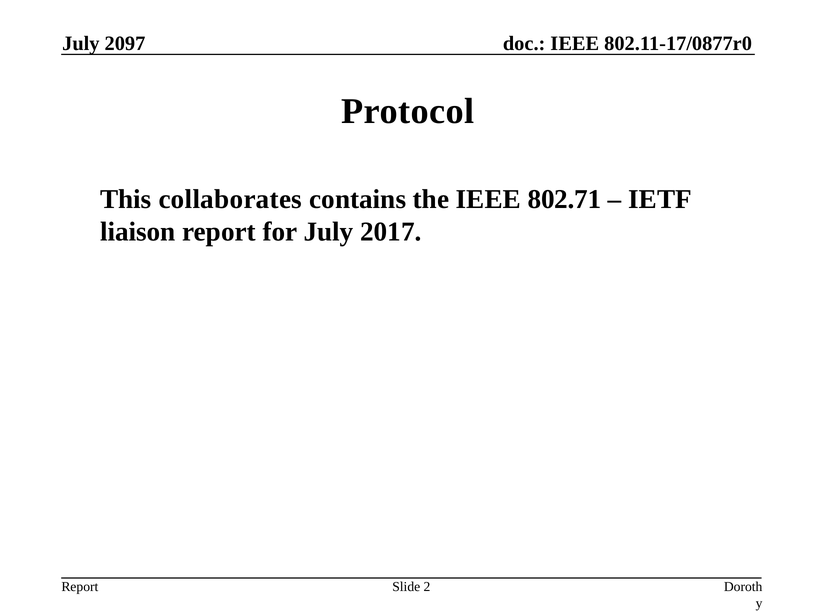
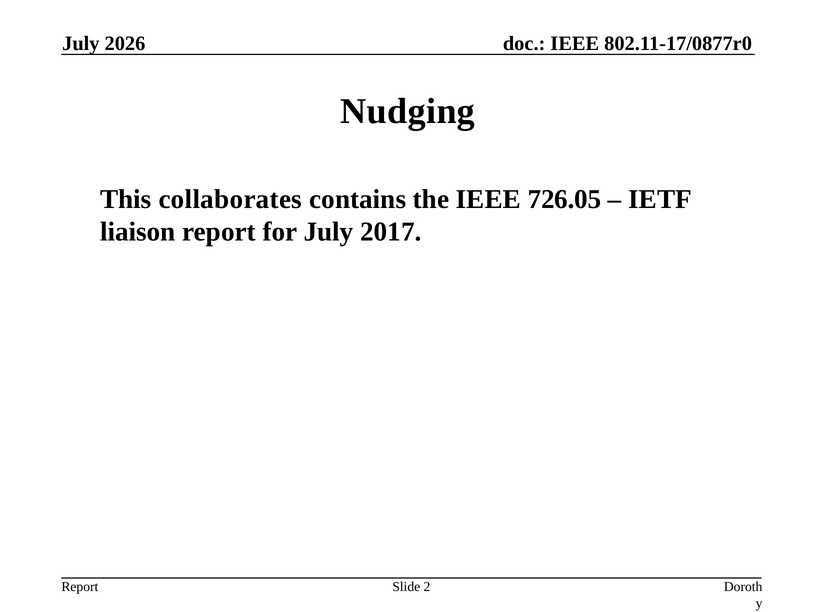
2097: 2097 -> 2026 (125, 44)
Protocol: Protocol -> Nudging (408, 111)
802.71: 802.71 -> 726.05 (564, 199)
